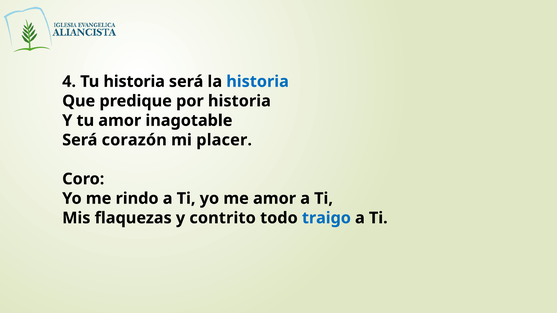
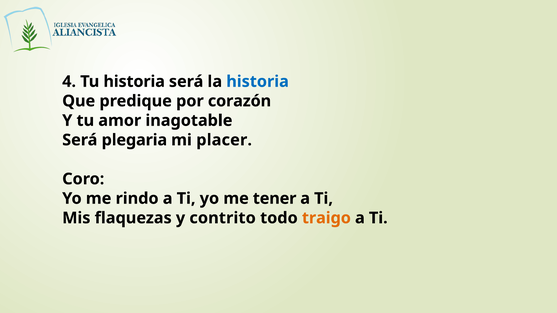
por historia: historia -> corazón (239, 101)
corazón: corazón -> plegaria (134, 140)
me amor: amor -> tener (275, 199)
traigo colour: blue -> orange (326, 218)
